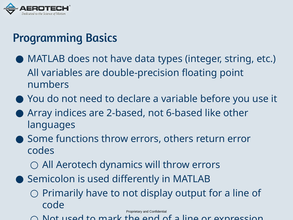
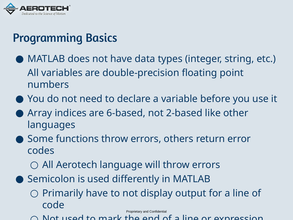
2-based: 2-based -> 6-based (126, 113)
6-based: 6-based -> 2-based (184, 113)
dynamics: dynamics -> language (121, 165)
